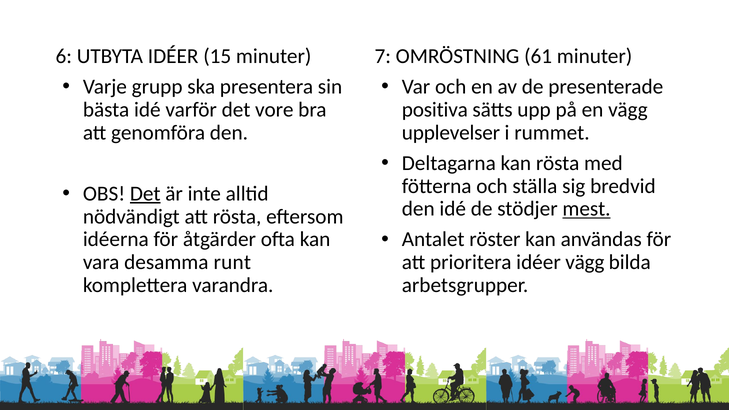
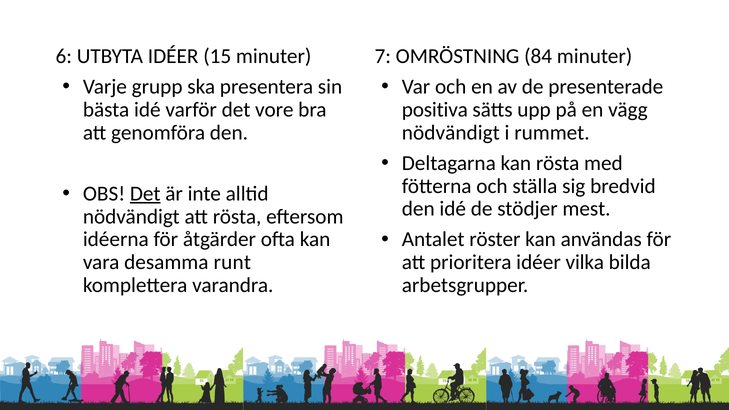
61: 61 -> 84 (538, 56)
upplevelser: upplevelser -> nödvändigt (451, 133)
mest underline: present -> none (587, 209)
idéer vägg: vägg -> vilka (585, 262)
